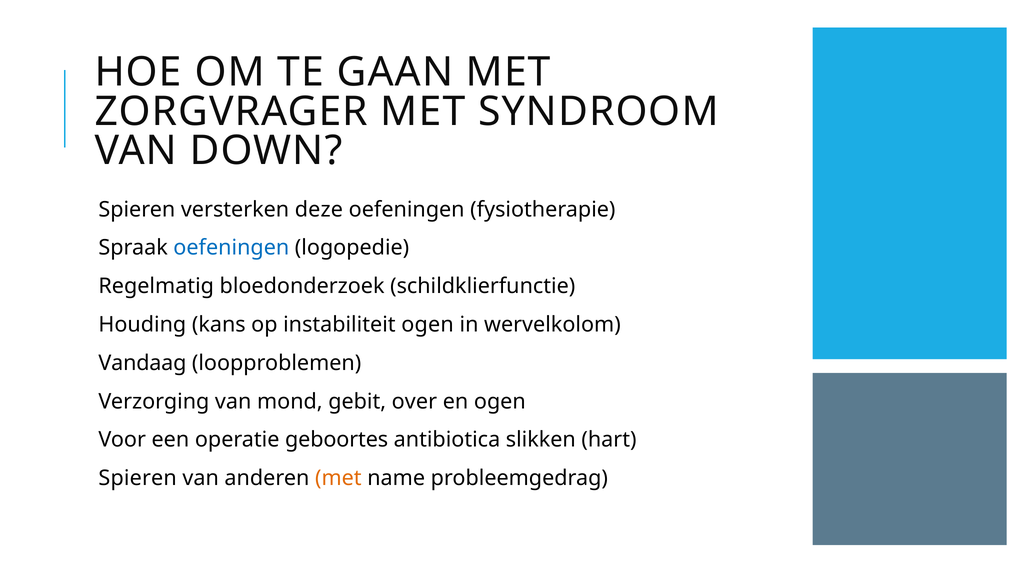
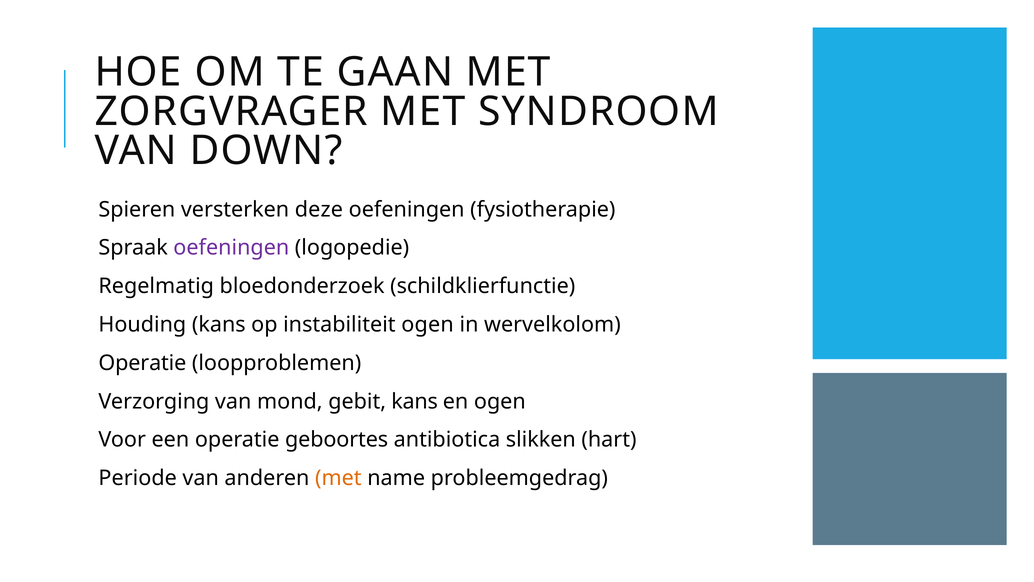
oefeningen colour: blue -> purple (231, 248)
Vandaag: Vandaag -> Operatie (142, 363)
gebit over: over -> kans (415, 401)
Spieren: Spieren -> Periode (138, 478)
